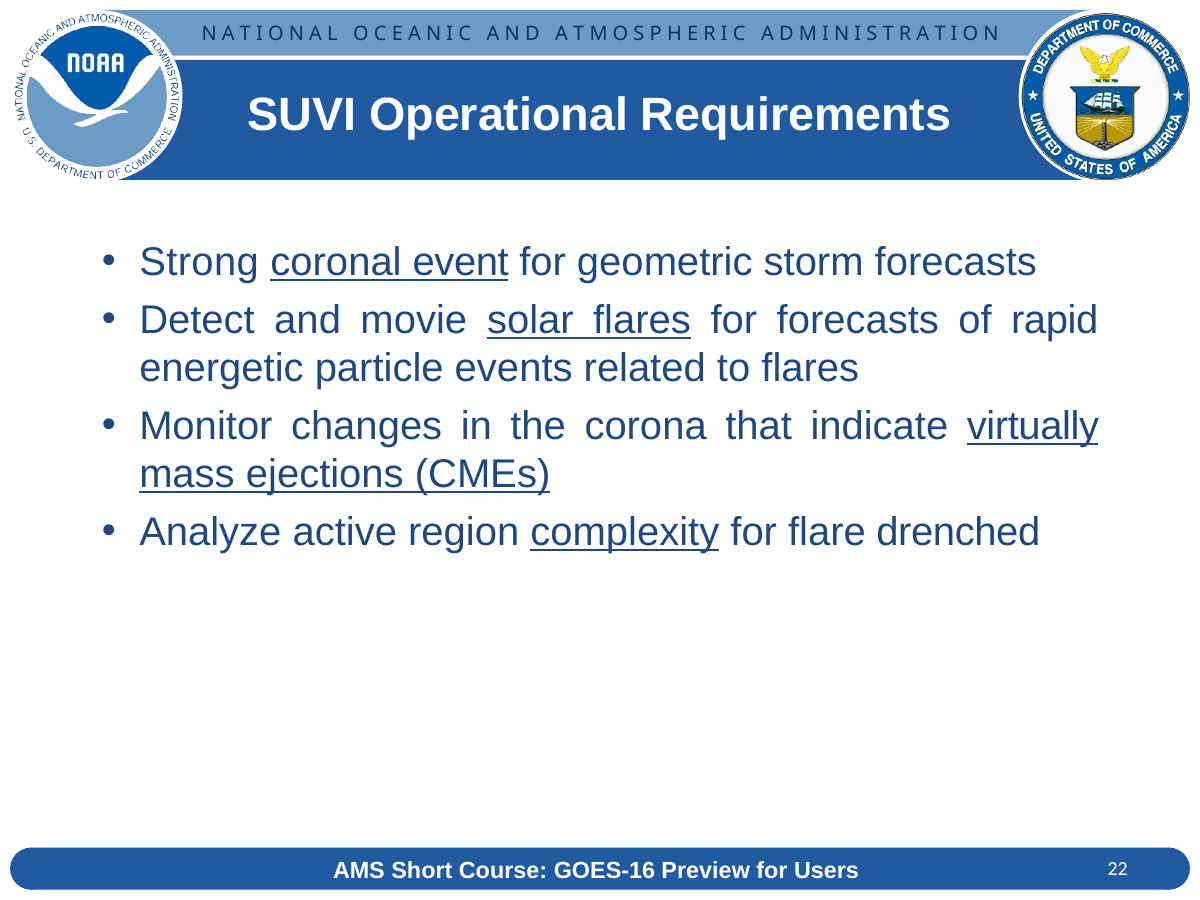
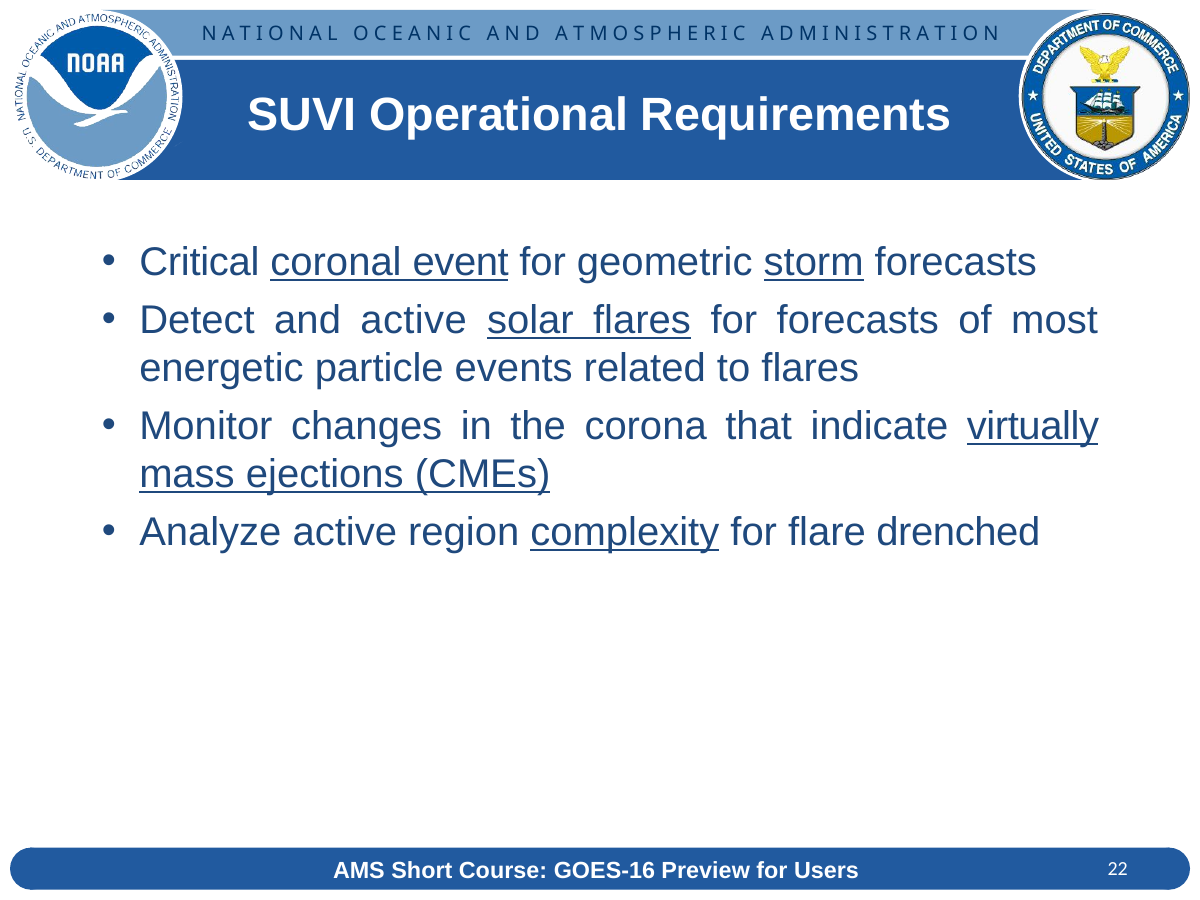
Strong: Strong -> Critical (199, 263)
storm underline: none -> present (814, 263)
and movie: movie -> active (414, 321)
rapid: rapid -> most (1055, 321)
